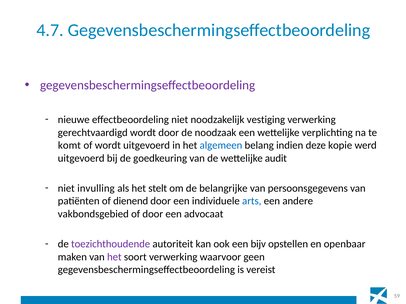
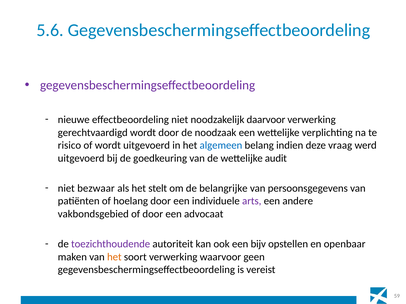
4.7: 4.7 -> 5.6 (50, 30)
vestiging: vestiging -> daarvoor (266, 120)
komt: komt -> risico (69, 146)
kopie: kopie -> vraag (340, 146)
invulling: invulling -> bezwaar (96, 189)
dienend: dienend -> hoelang (131, 201)
arts colour: blue -> purple (252, 201)
het colour: purple -> orange (114, 257)
